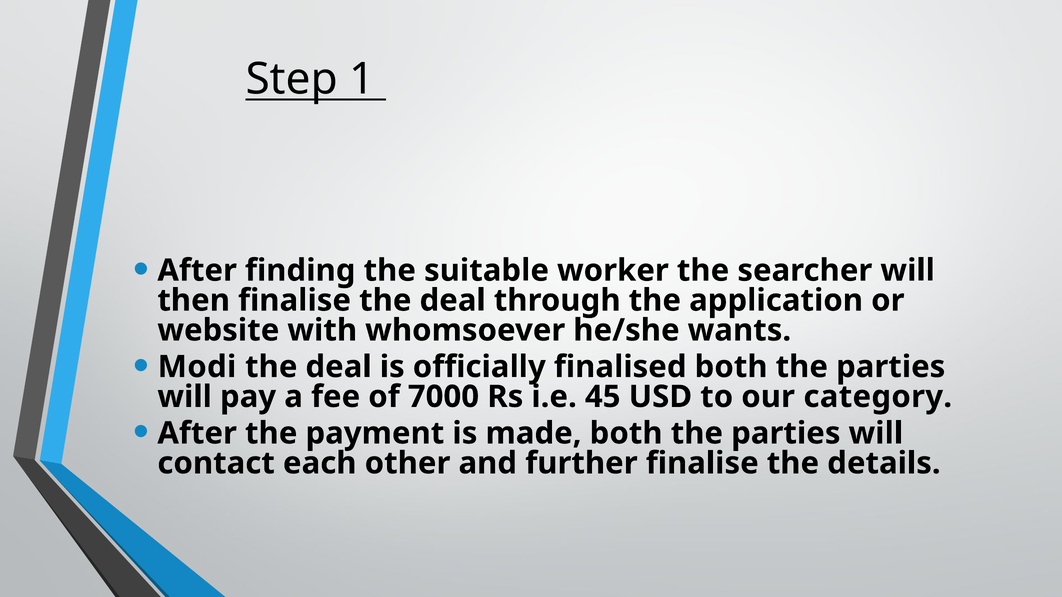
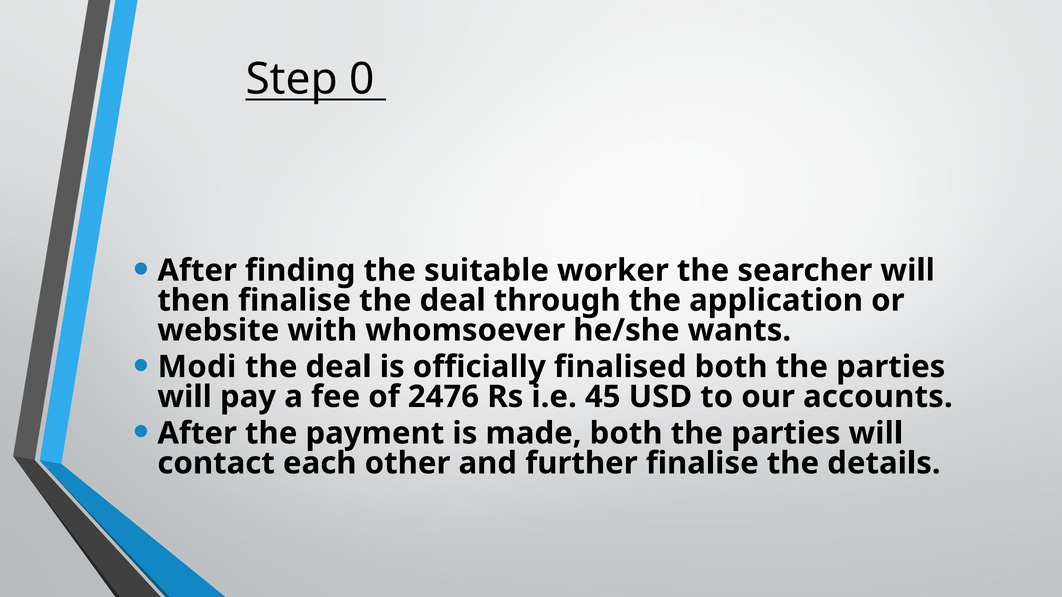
1: 1 -> 0 (362, 79)
7000: 7000 -> 2476 (443, 397)
category: category -> accounts (878, 397)
